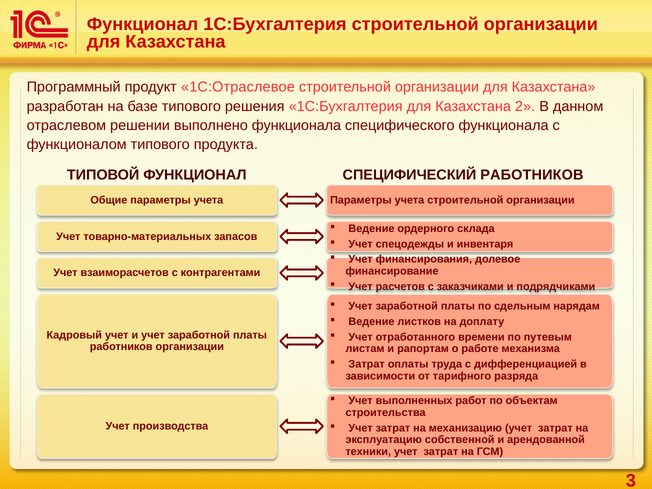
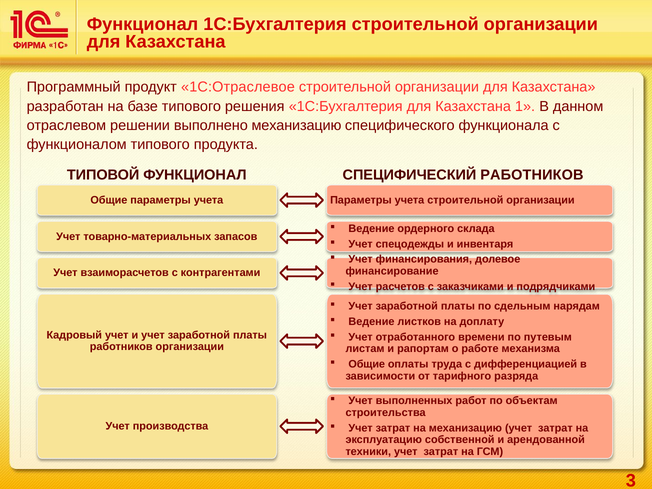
2: 2 -> 1 (525, 106)
выполнено функционала: функционала -> механизацию (296, 125)
Затрат: Затрат -> Общие (367, 364)
